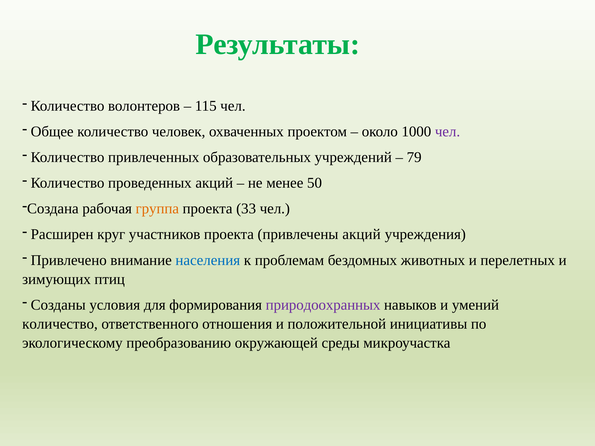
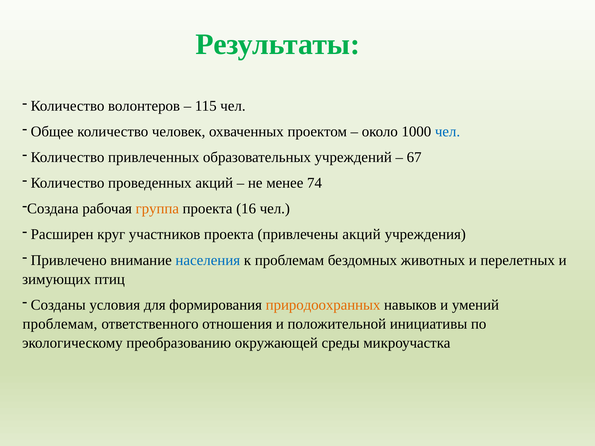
чел colour: purple -> blue (448, 132)
79: 79 -> 67 (414, 157)
50: 50 -> 74 (315, 183)
33: 33 -> 16 (246, 209)
природоохранных colour: purple -> orange (323, 305)
количество: количество -> проблемам (60, 324)
